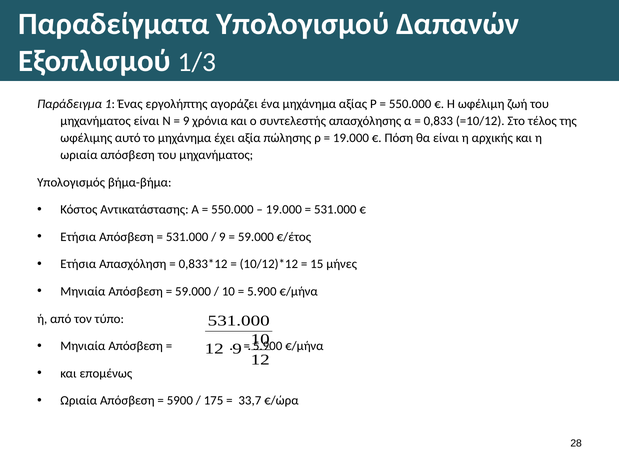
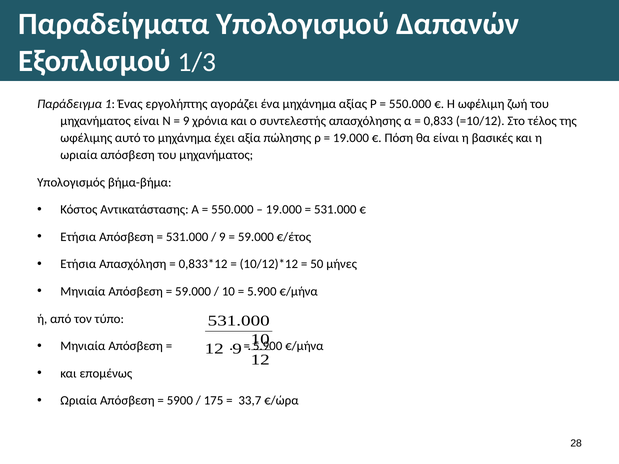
αρχικής: αρχικής -> βασικές (492, 138)
15: 15 -> 50 (317, 264)
